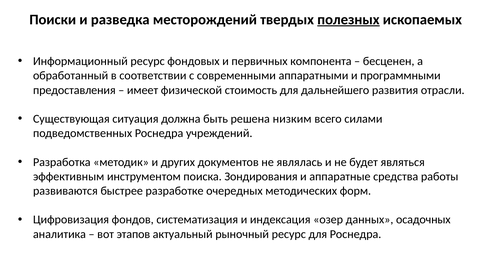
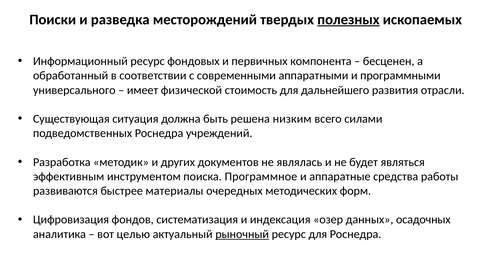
предоставления: предоставления -> универсального (74, 90)
Зондирования: Зондирования -> Программное (261, 177)
разработке: разработке -> материалы (174, 191)
этапов: этапов -> целью (133, 235)
рыночный underline: none -> present (242, 235)
